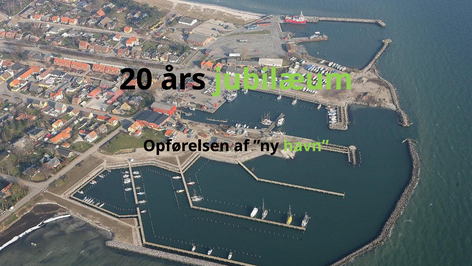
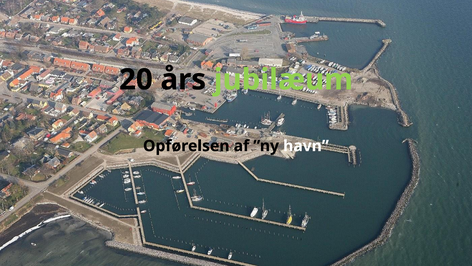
havn colour: light green -> white (306, 146)
